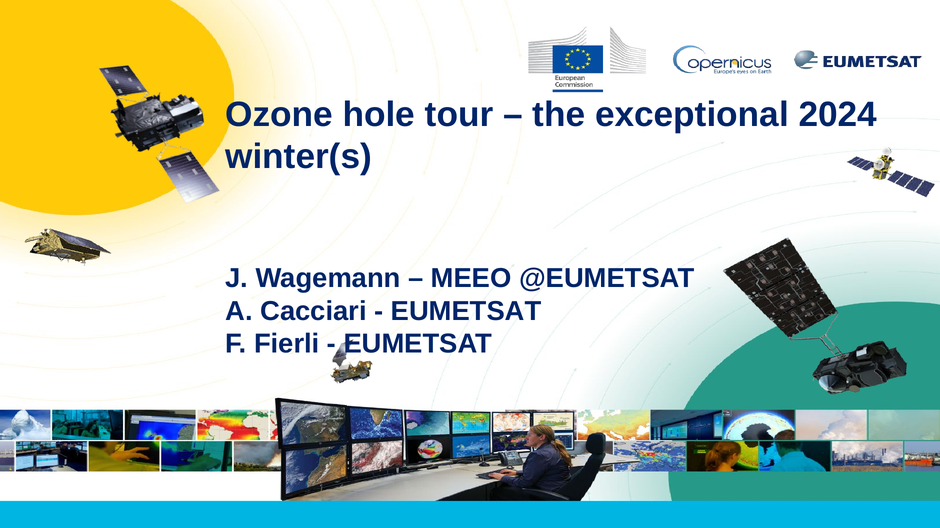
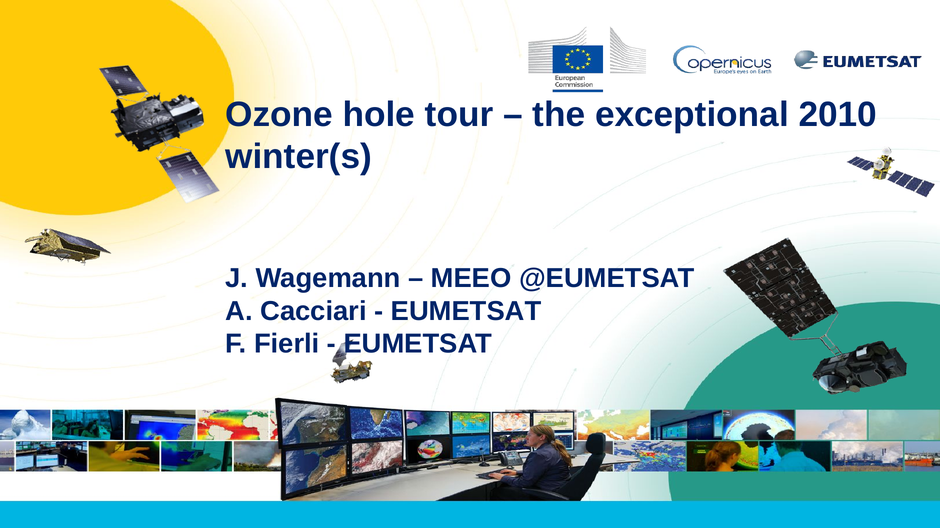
2024: 2024 -> 2010 (838, 115)
